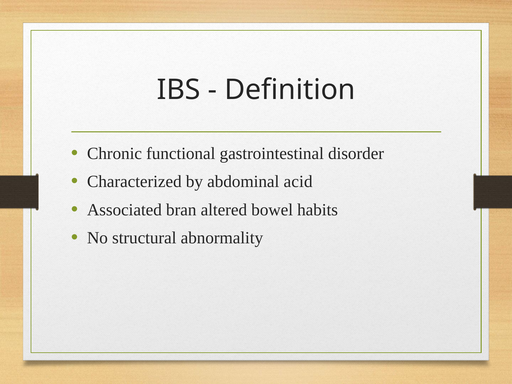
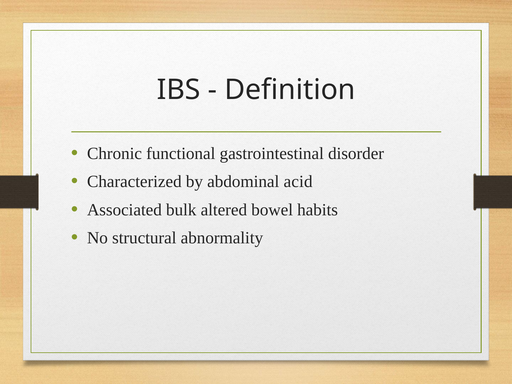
bran: bran -> bulk (181, 210)
